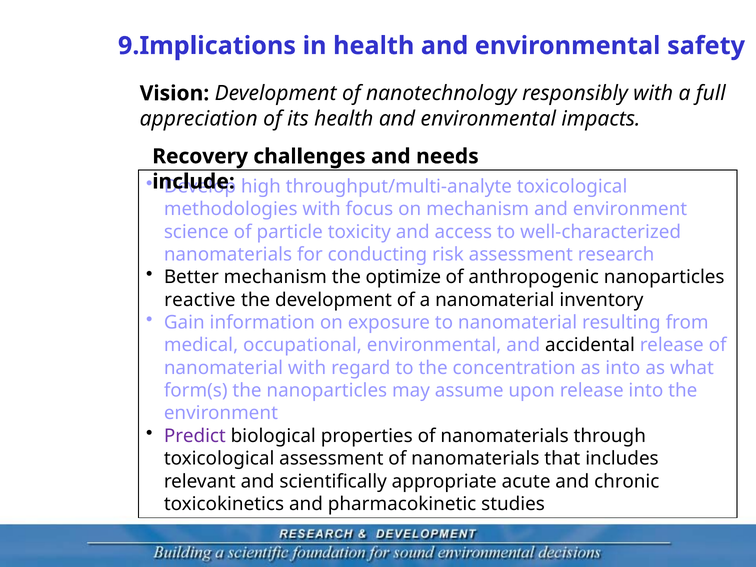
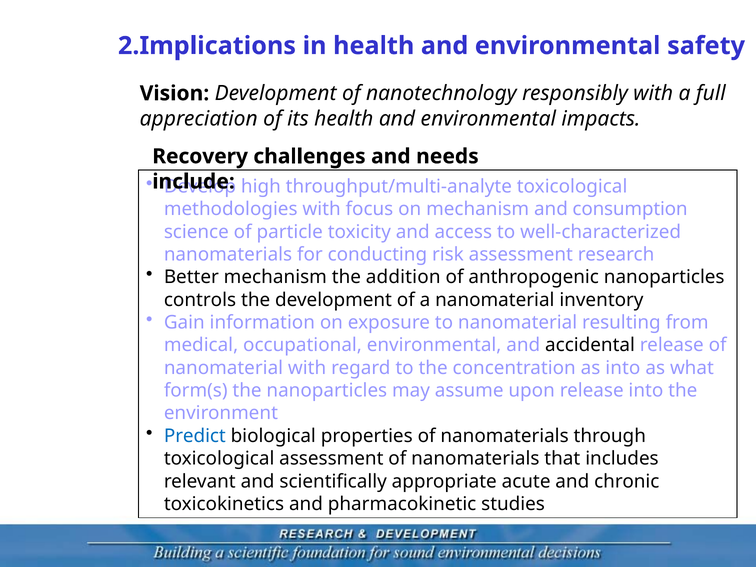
9.Implications: 9.Implications -> 2.Implications (207, 46)
and environment: environment -> consumption (630, 209)
optimize: optimize -> addition (403, 277)
reactive: reactive -> controls (200, 300)
Predict colour: purple -> blue (195, 436)
